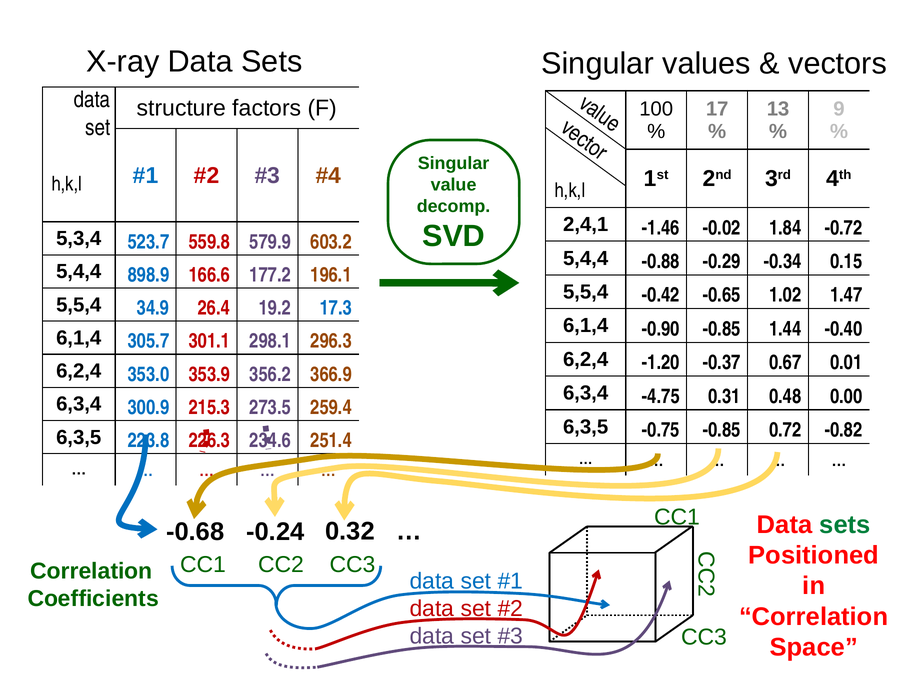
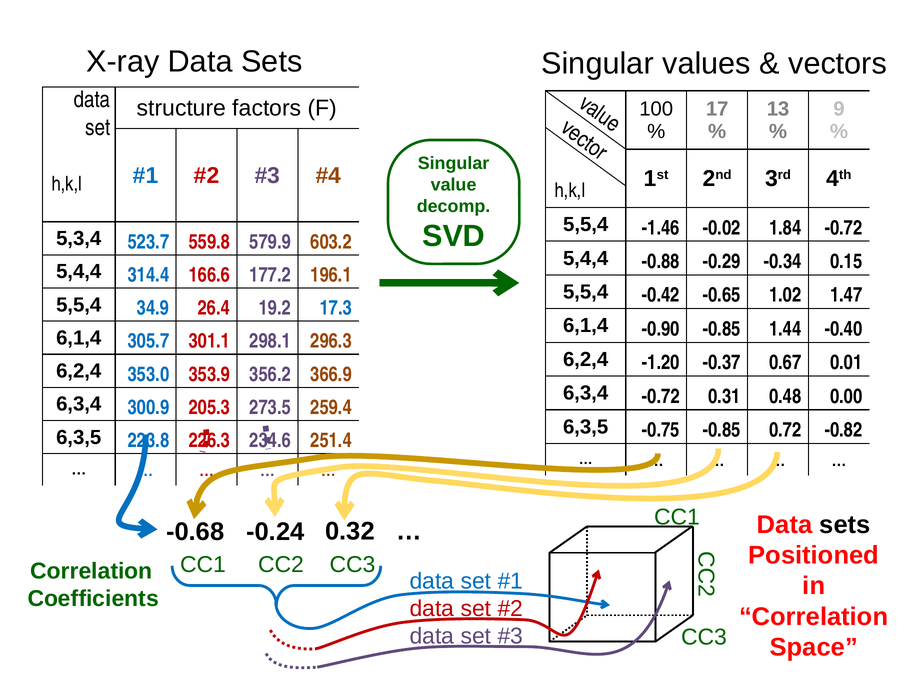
2,4,1: 2,4,1 -> 5,5,4 (586, 225)
898.9: 898.9 -> 314.4 (149, 275)
6,3,4 -4.75: -4.75 -> -0.72 (661, 397)
215.3: 215.3 -> 205.3 (209, 408)
sets colour: green -> black (845, 525)
